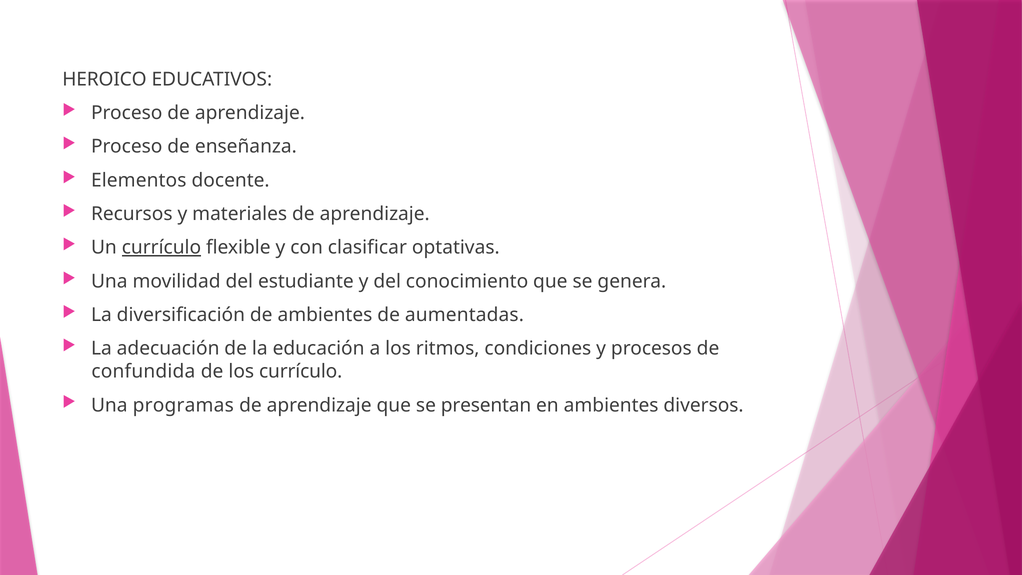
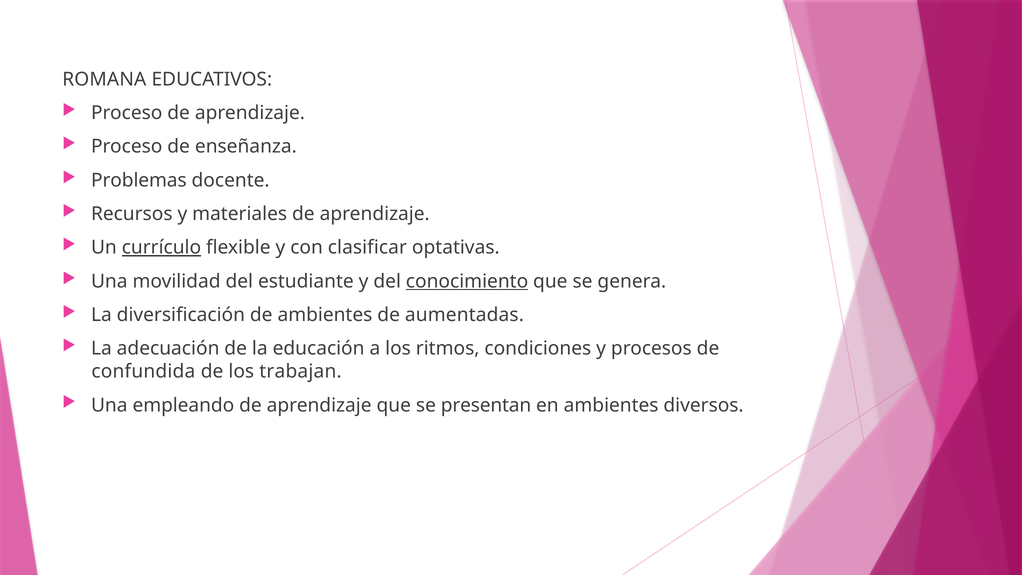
HEROICO: HEROICO -> ROMANA (104, 79)
Elementos: Elementos -> Problemas (139, 180)
conocimiento underline: none -> present (467, 281)
los currículo: currículo -> trabajan (301, 371)
programas: programas -> empleando (183, 405)
